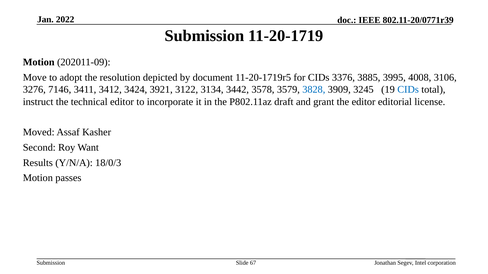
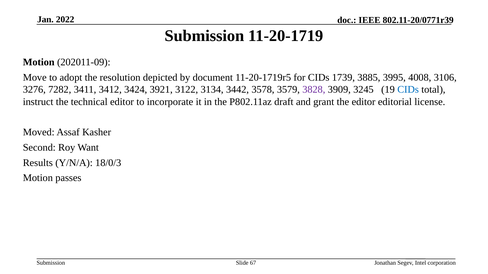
3376: 3376 -> 1739 (343, 78)
7146: 7146 -> 7282 (60, 90)
3828 colour: blue -> purple (314, 90)
